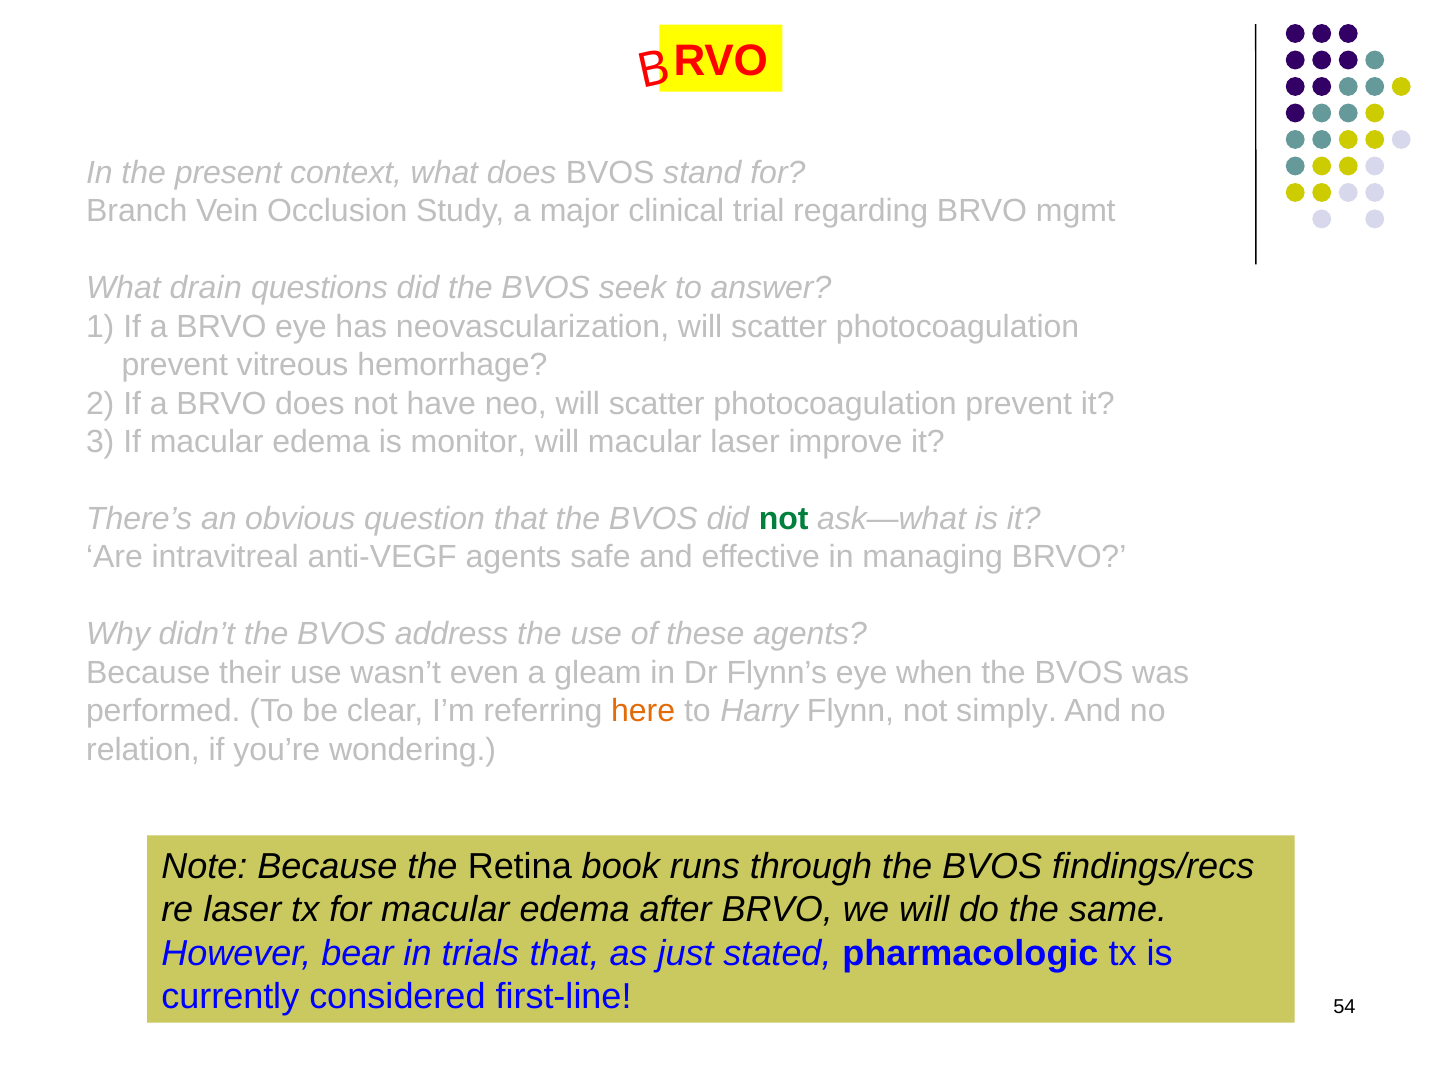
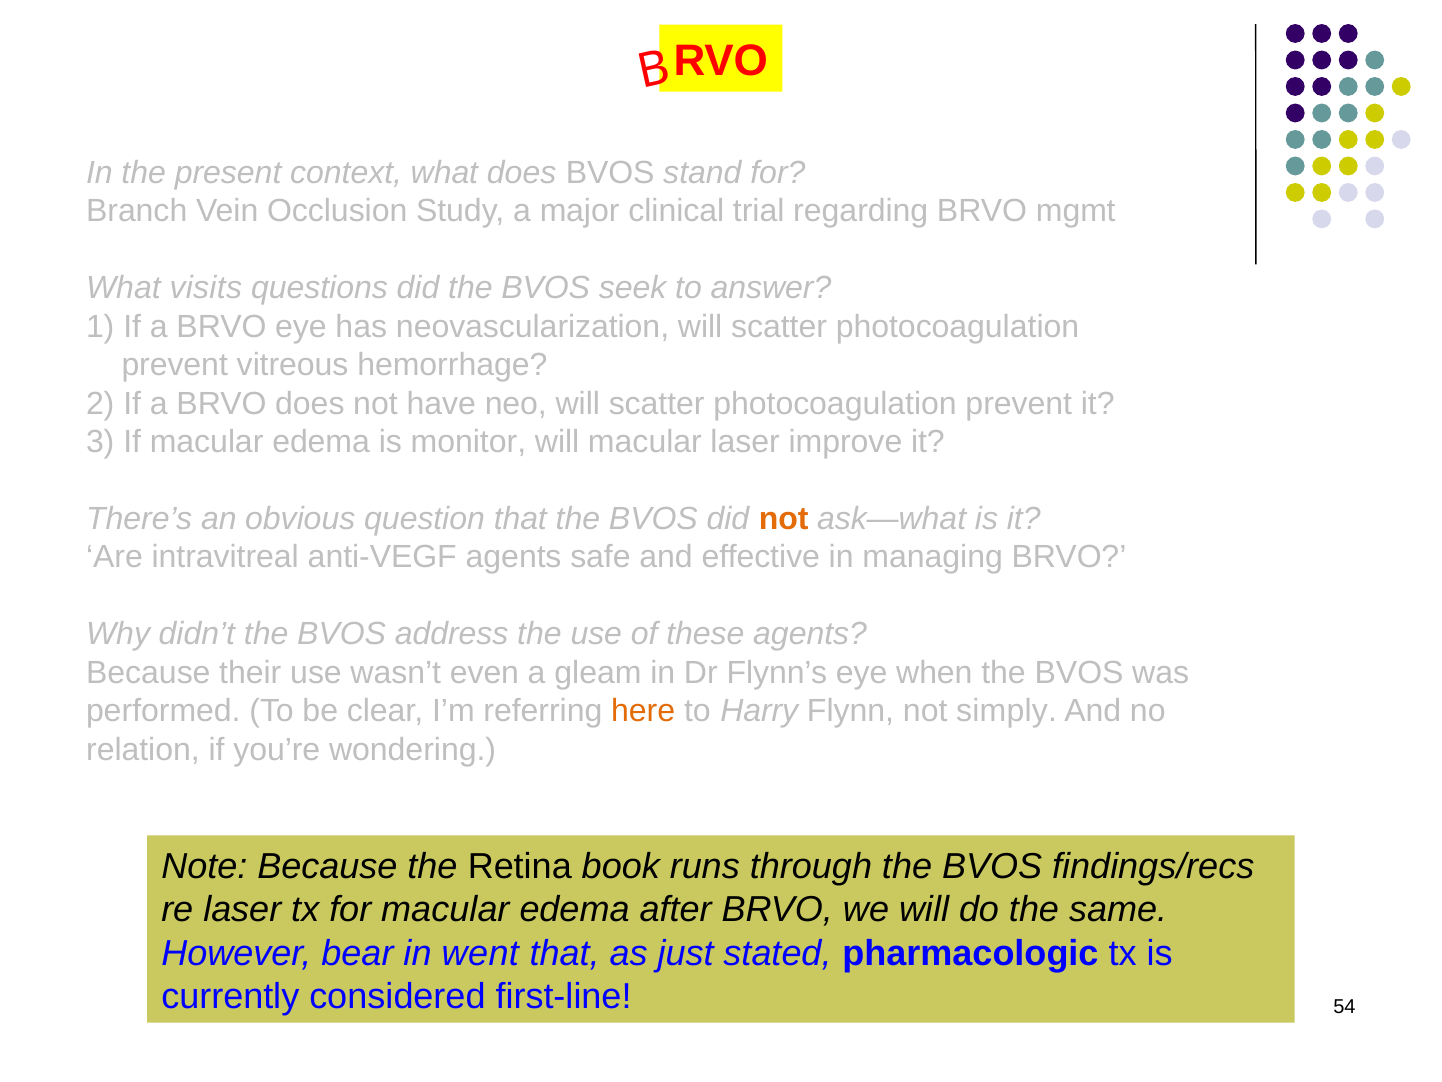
drain: drain -> visits (206, 288)
not colour: green -> orange (784, 519)
trials: trials -> went (480, 953)
